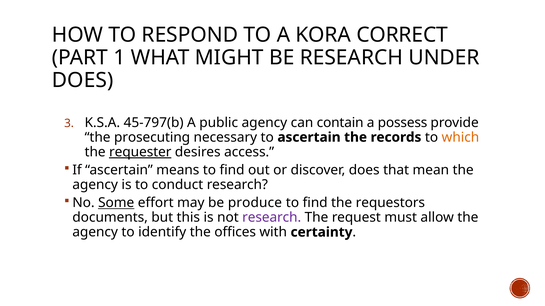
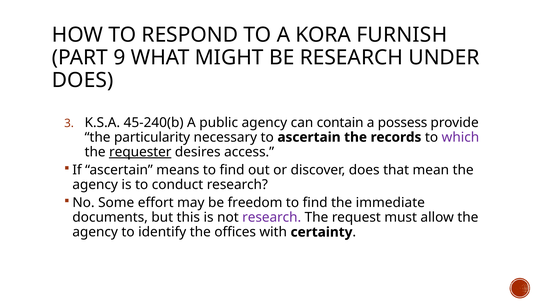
CORRECT: CORRECT -> FURNISH (402, 35)
1: 1 -> 9 (119, 58)
45-797(b: 45-797(b -> 45-240(b (154, 123)
prosecuting: prosecuting -> particularity (152, 137)
which colour: orange -> purple (460, 137)
Some underline: present -> none (116, 203)
produce: produce -> freedom (255, 203)
requestors: requestors -> immediate (390, 203)
